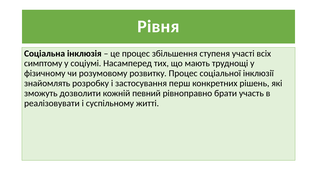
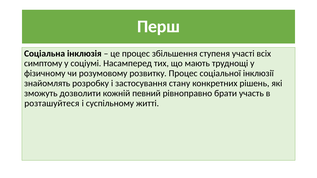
Рівня: Рівня -> Перш (159, 27)
перш: перш -> стану (180, 83)
реалізовувати: реалізовувати -> розташуйтеся (52, 103)
